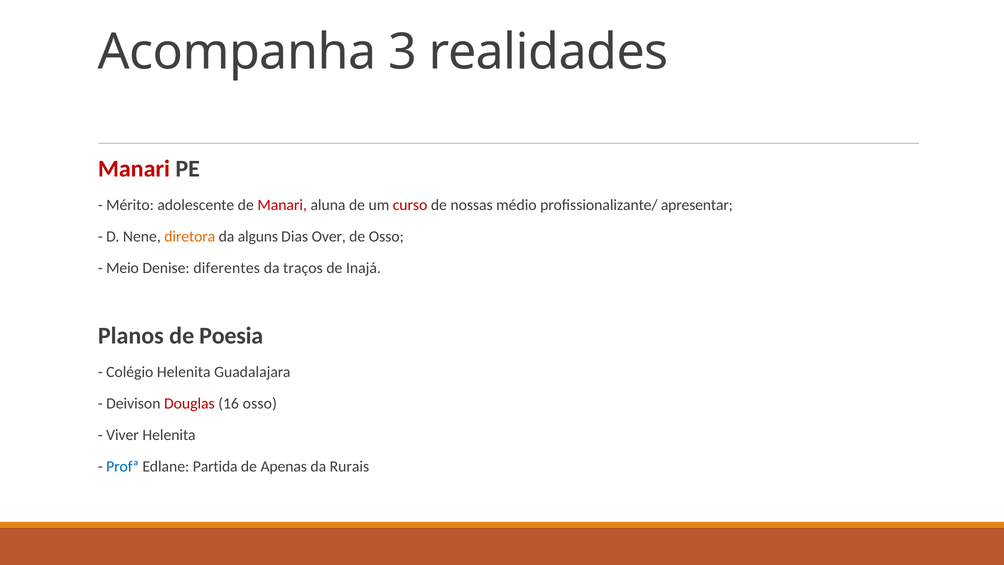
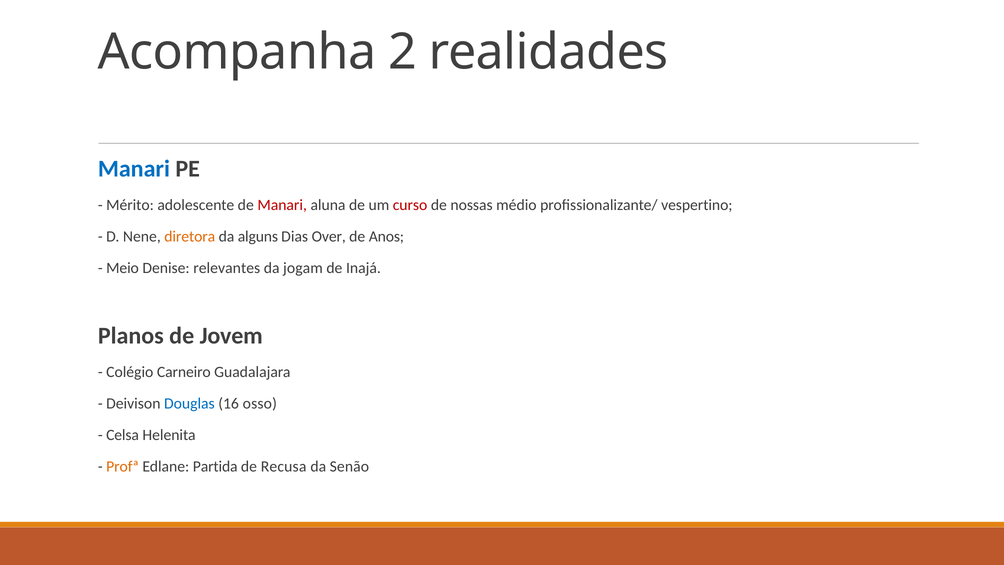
3: 3 -> 2 (402, 52)
Manari colour: red -> blue (134, 169)
apresentar: apresentar -> vespertino (697, 205)
de Osso: Osso -> Anos (386, 236)
diferentes: diferentes -> relevantes (227, 268)
traços: traços -> jogam (303, 268)
Poesia: Poesia -> Jovem (231, 336)
Colégio Helenita: Helenita -> Carneiro (184, 372)
Douglas colour: red -> blue (189, 403)
Viver: Viver -> Celsa (123, 435)
Profª colour: blue -> orange (122, 467)
Apenas: Apenas -> Recusa (284, 467)
Rurais: Rurais -> Senão (349, 467)
